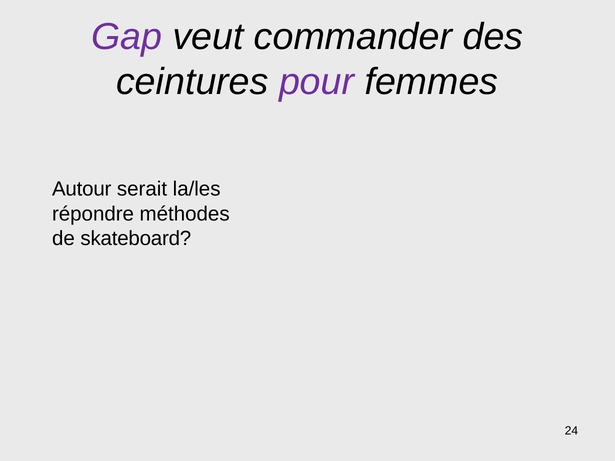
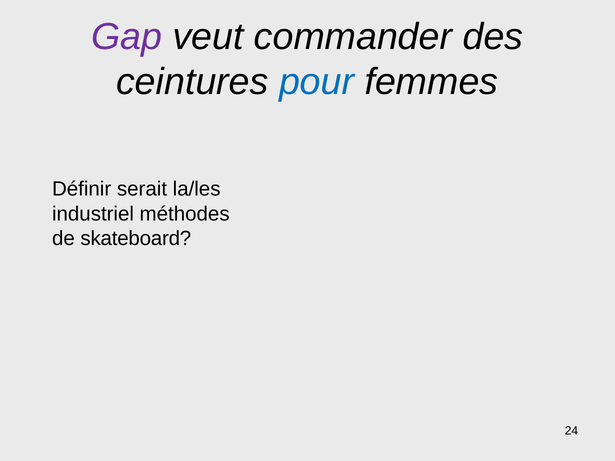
pour colour: purple -> blue (317, 82)
Autour: Autour -> Définir (82, 189)
répondre: répondre -> industriel (93, 214)
